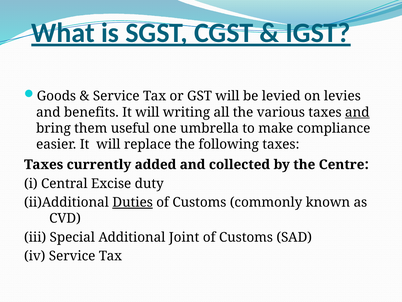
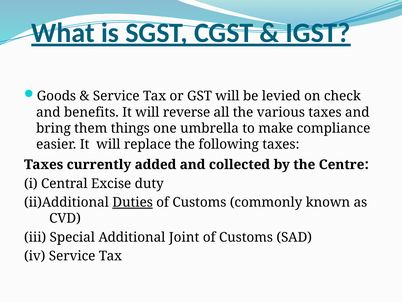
levies: levies -> check (342, 96)
writing: writing -> reverse (187, 112)
and underline: present -> none (357, 112)
useful: useful -> things (130, 128)
